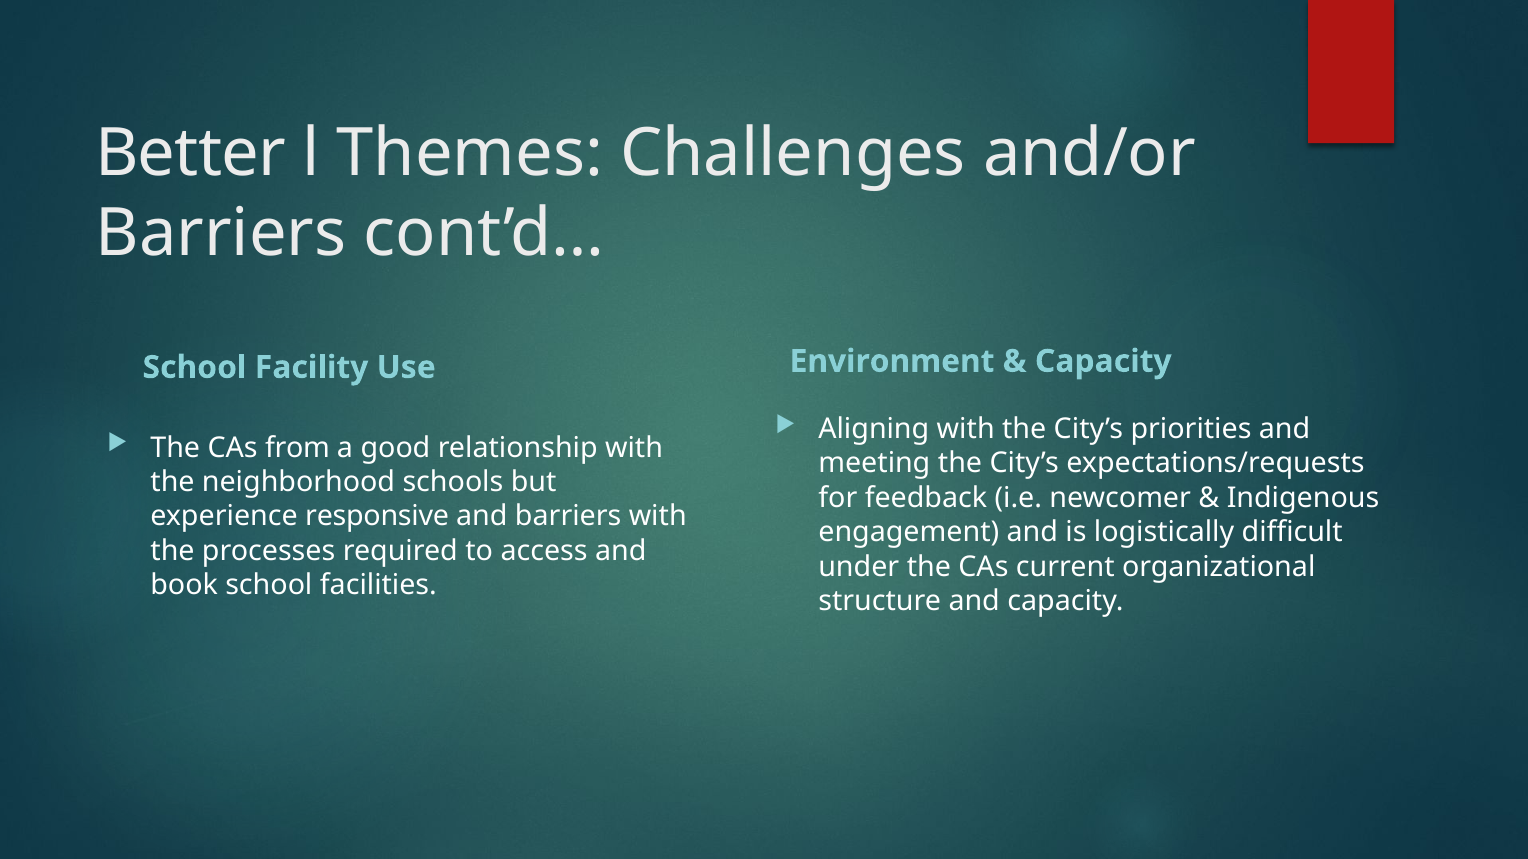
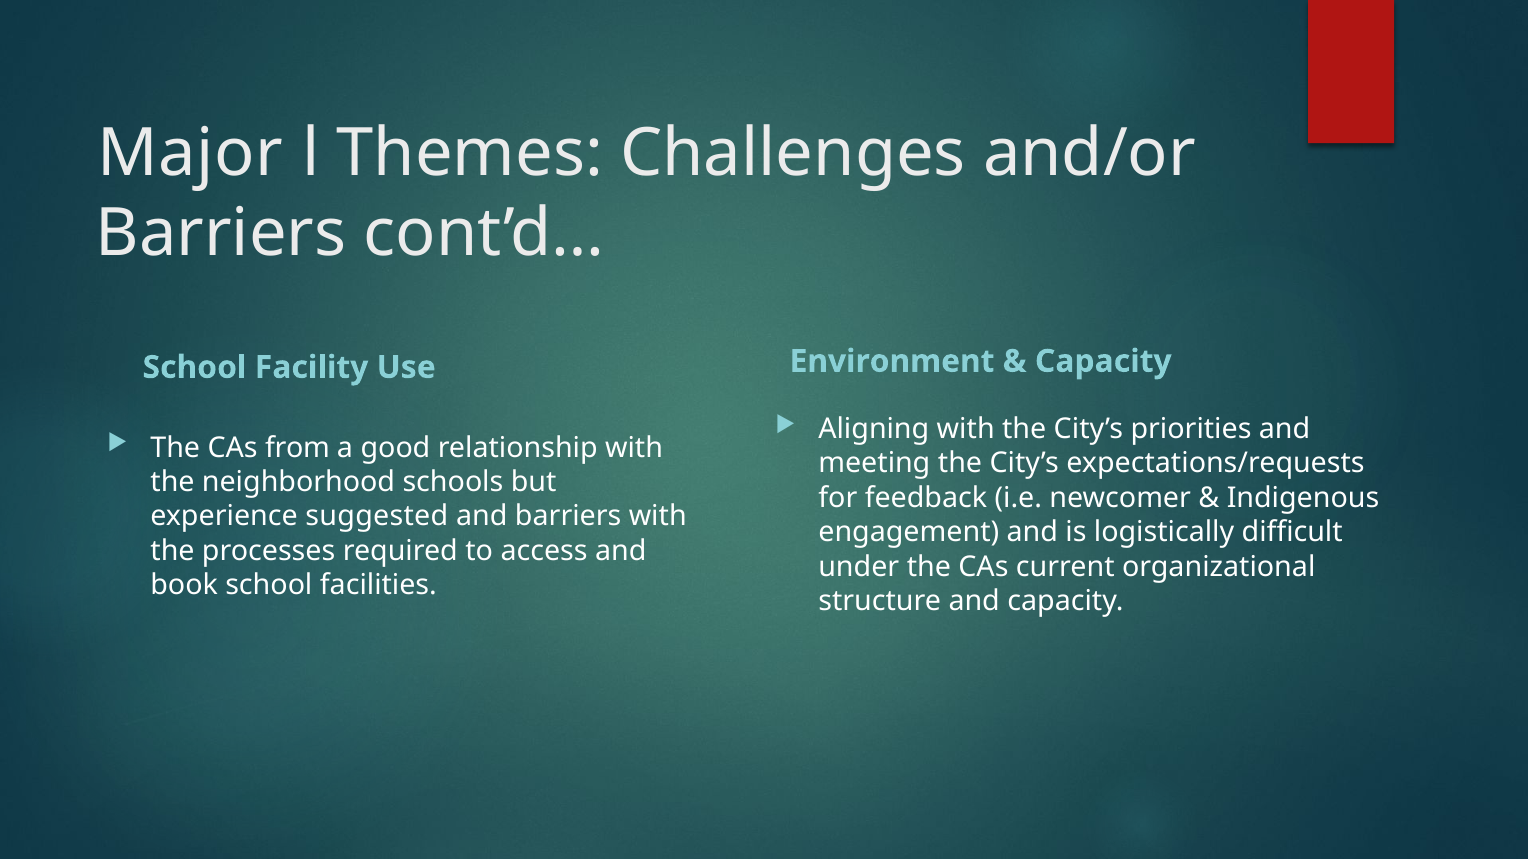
Better: Better -> Major (190, 154)
responsive: responsive -> suggested (377, 517)
